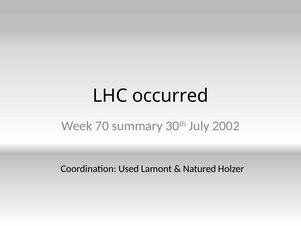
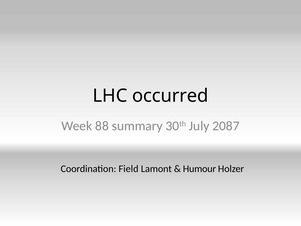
70: 70 -> 88 (102, 126)
2002: 2002 -> 2087 (226, 126)
Used: Used -> Field (129, 169)
Natured: Natured -> Humour (199, 169)
